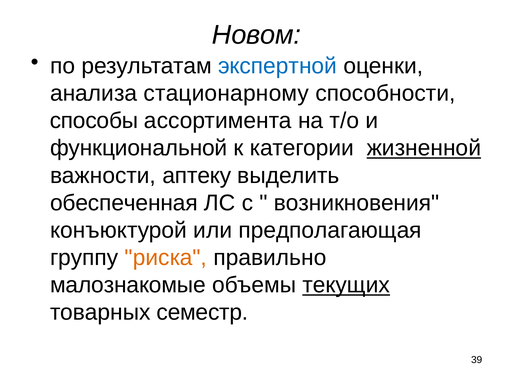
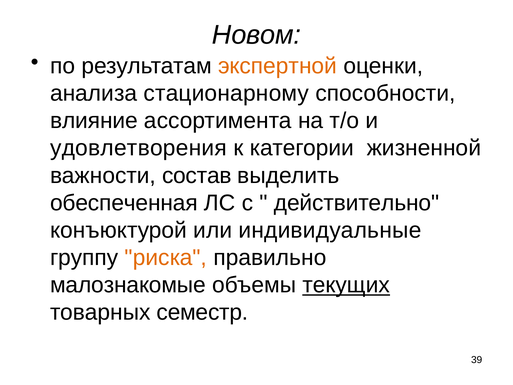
экспертной colour: blue -> orange (278, 66)
способы: способы -> влияние (94, 121)
функциональной: функциональной -> удовлетворения (138, 148)
жизненной underline: present -> none (424, 148)
аптеку: аптеку -> состав (197, 175)
возникновения: возникновения -> действительно (357, 203)
предполагающая: предполагающая -> индивидуальные (330, 230)
